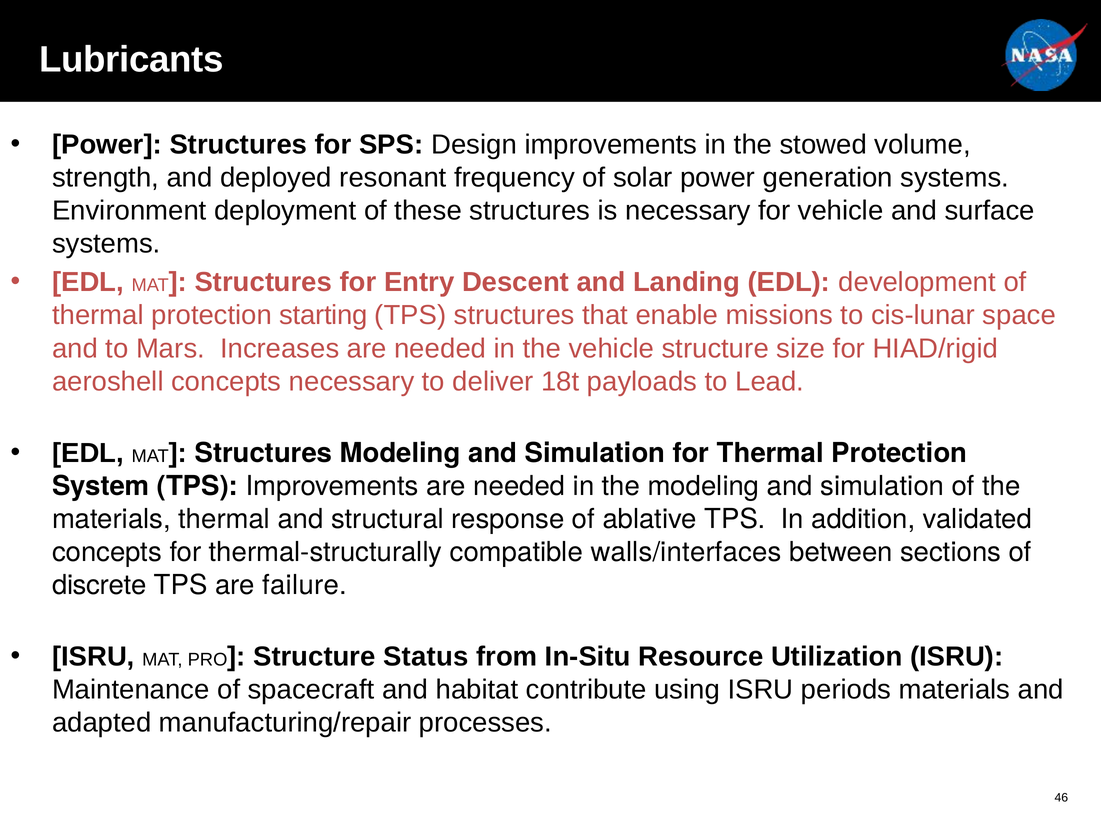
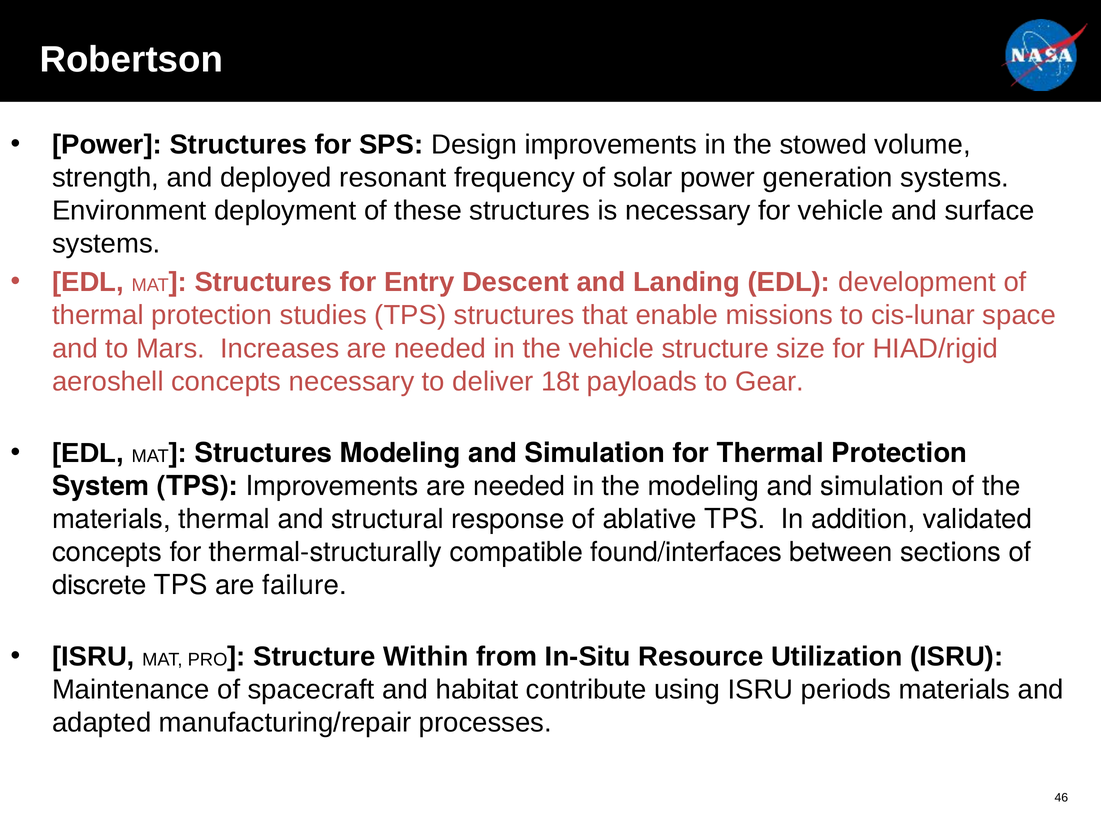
Lubricants: Lubricants -> Robertson (131, 60)
starting: starting -> studies (323, 315)
Lead: Lead -> Gear (770, 381)
walls/interfaces: walls/interfaces -> found/interfaces (686, 552)
Status: Status -> Within (426, 657)
